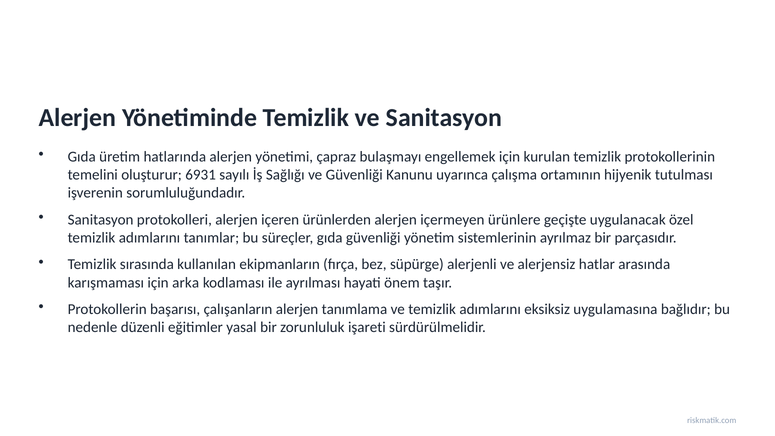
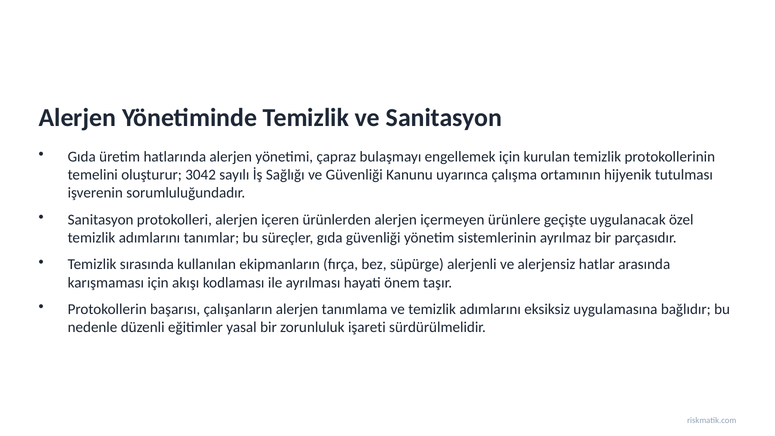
6931: 6931 -> 3042 (201, 175)
arka: arka -> akışı (186, 283)
